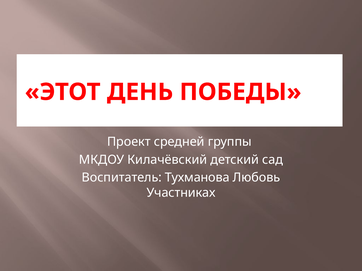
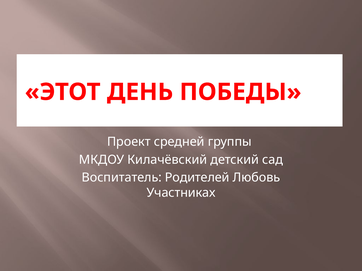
Тухманова: Тухманова -> Родителей (197, 178)
